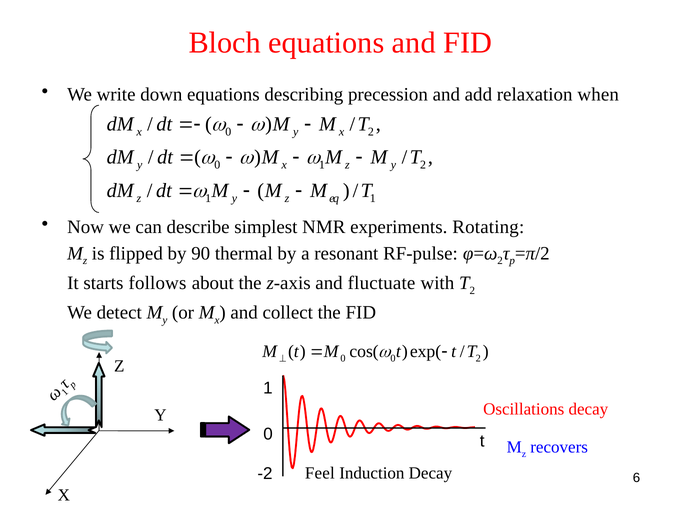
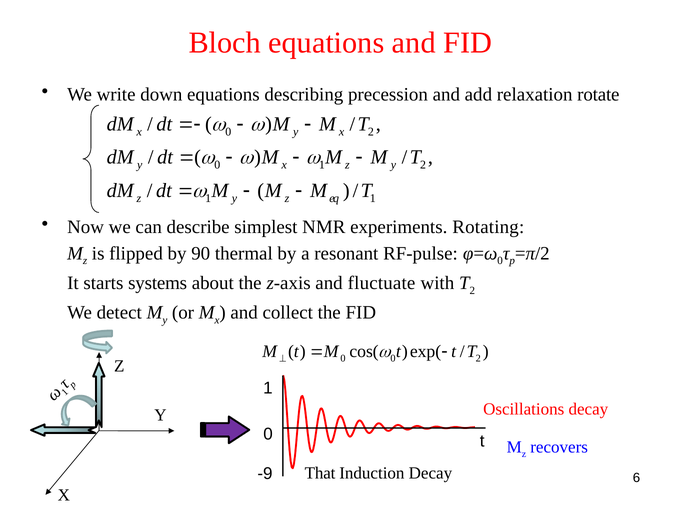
when: when -> rotate (598, 94)
2: 2 -> 0 (500, 261)
follows: follows -> systems (158, 283)
Feel: Feel -> That (320, 473)
-2: -2 -> -9 (265, 473)
